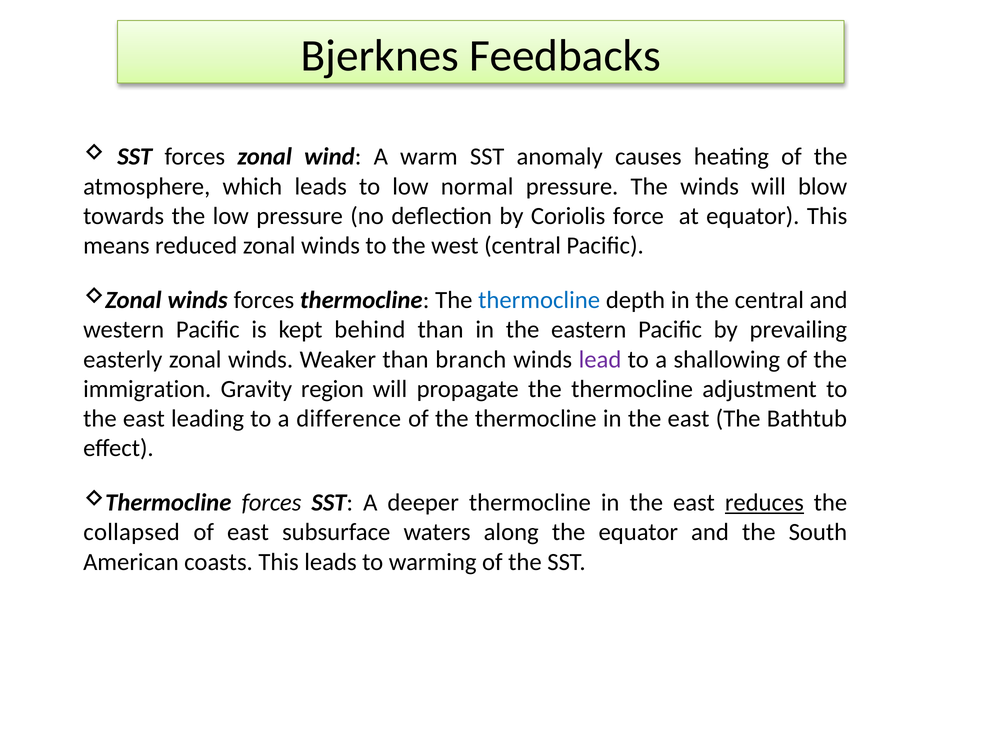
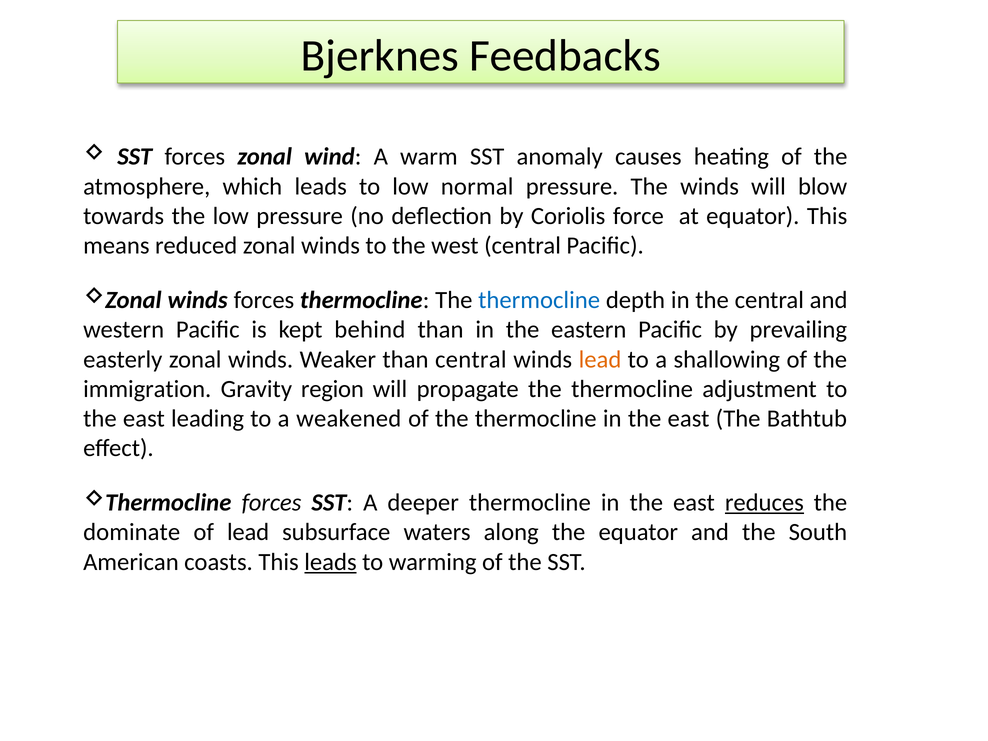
than branch: branch -> central (471, 359)
lead colour: purple -> orange (600, 359)
difference: difference -> weakened (349, 419)
collapsed: collapsed -> dominate (132, 532)
of east: east -> lead (248, 532)
leads underline: none -> present (330, 562)
